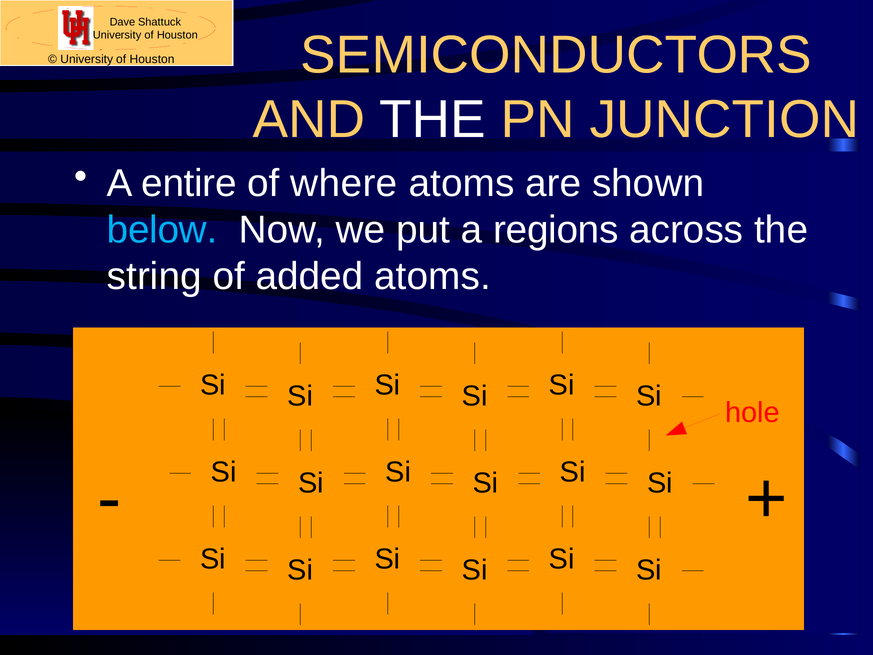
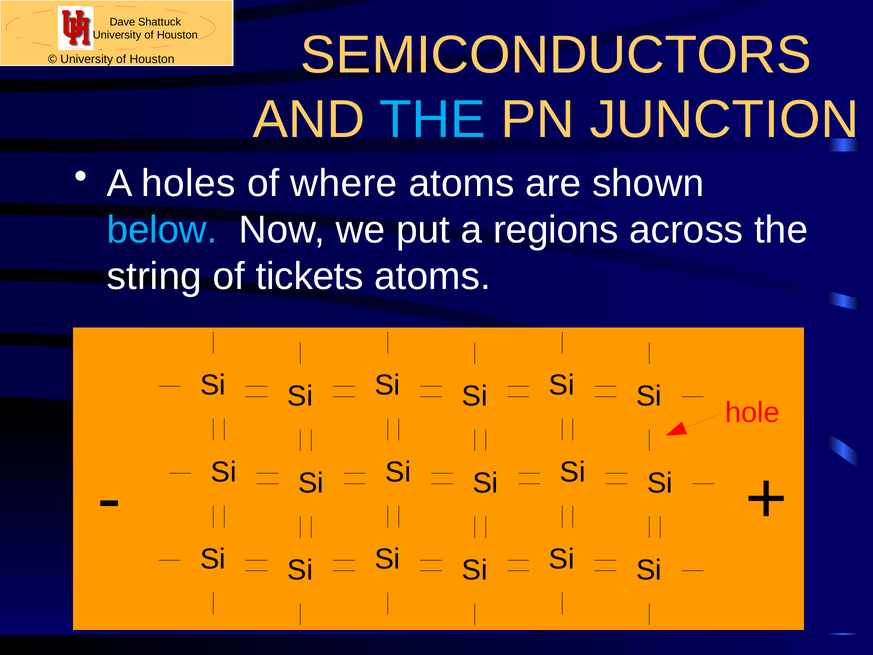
THE colour: white -> light blue (433, 119)
entire: entire -> holes (189, 183)
added: added -> tickets (310, 276)
